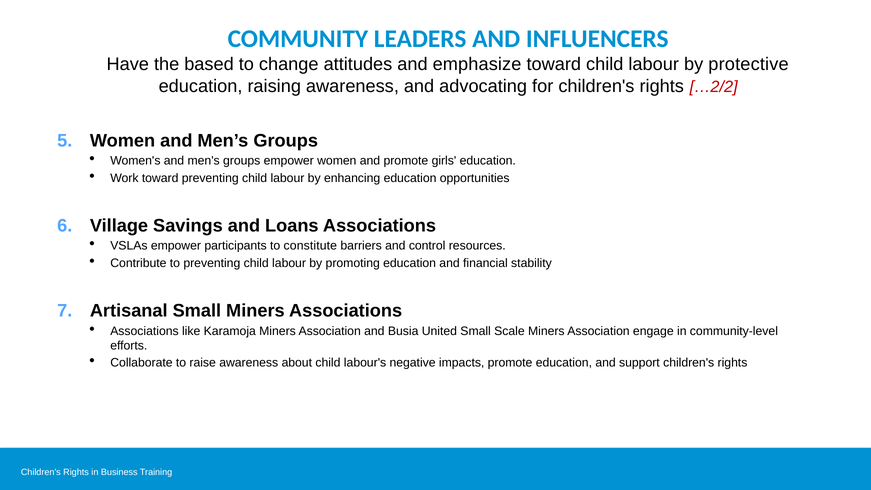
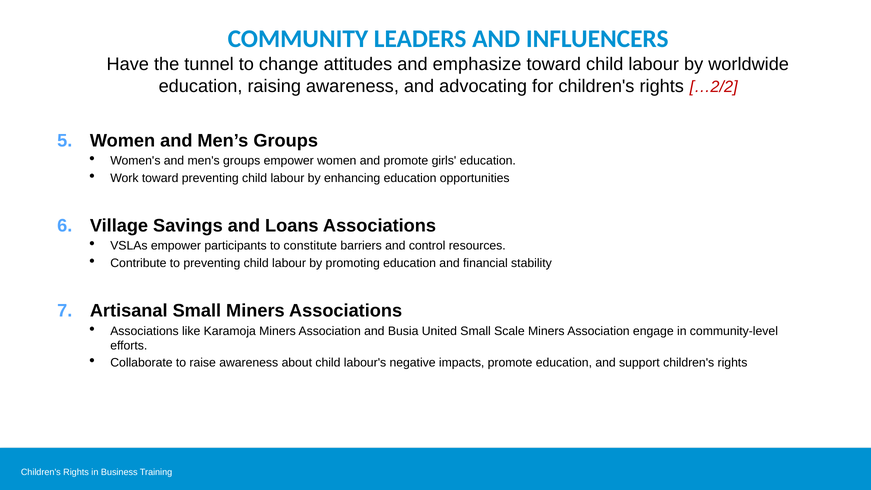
based: based -> tunnel (209, 64)
protective: protective -> worldwide (749, 64)
